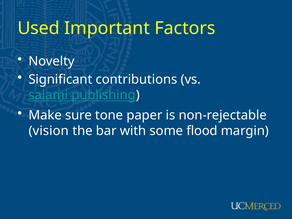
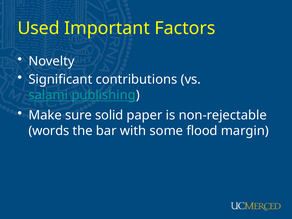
tone: tone -> solid (109, 115)
vision: vision -> words (49, 131)
